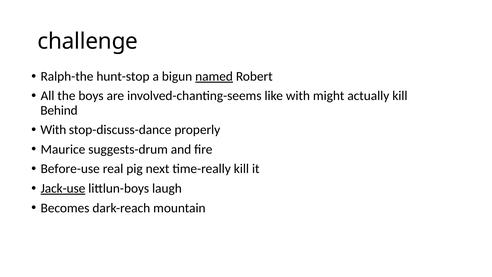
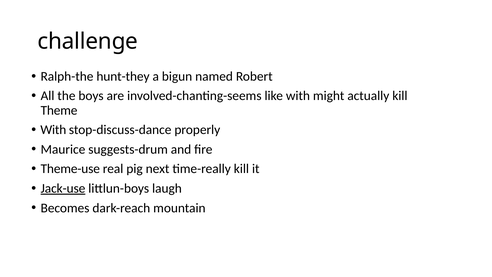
hunt-stop: hunt-stop -> hunt-they (123, 76)
named underline: present -> none (214, 76)
Behind: Behind -> Theme (59, 110)
Before-use: Before-use -> Theme-use (70, 169)
